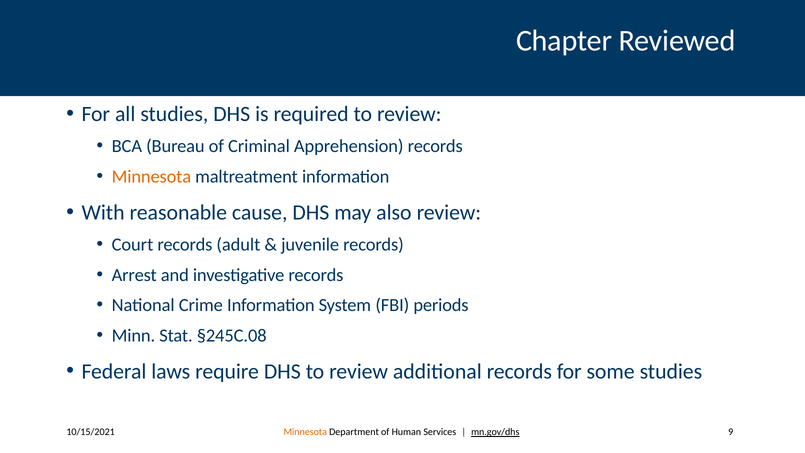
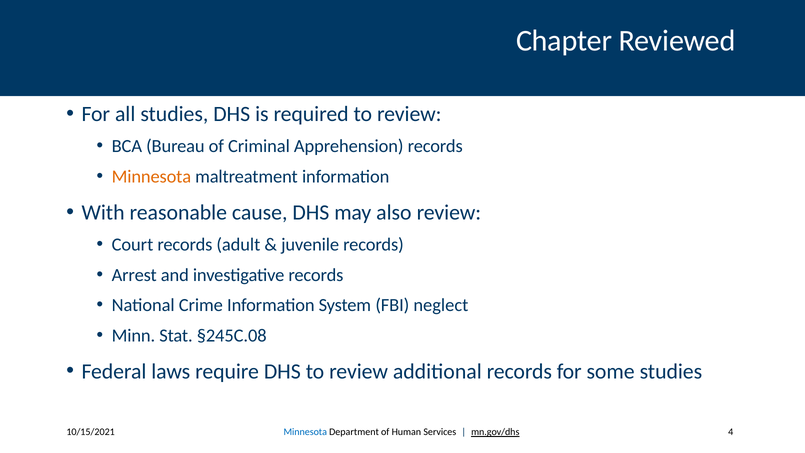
periods: periods -> neglect (441, 305)
Minnesota colour: orange -> blue (305, 432)
9: 9 -> 4 (731, 432)
